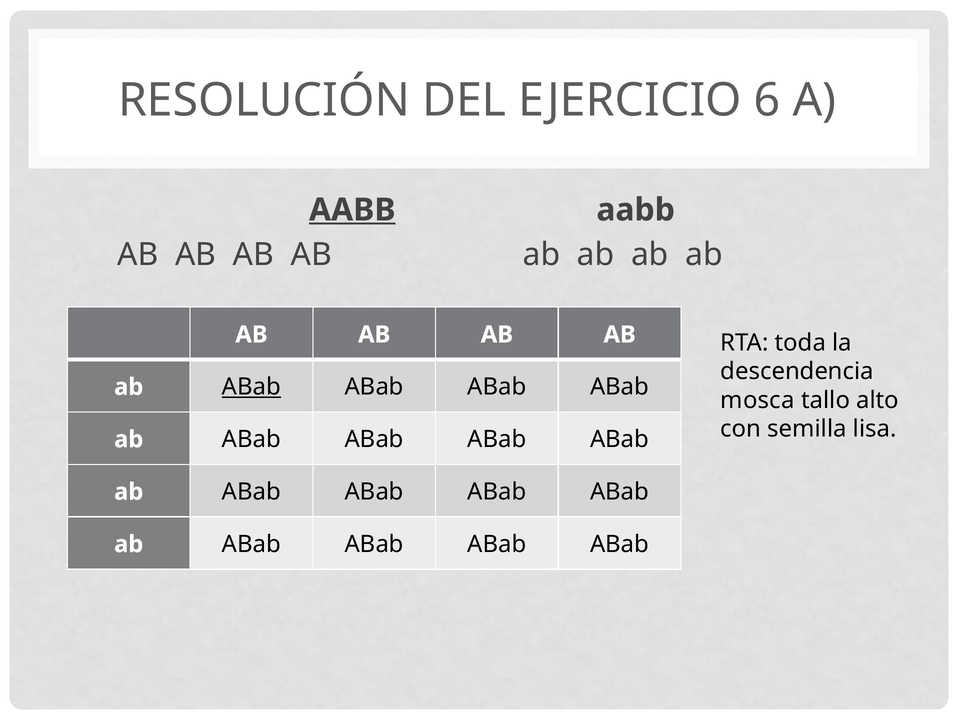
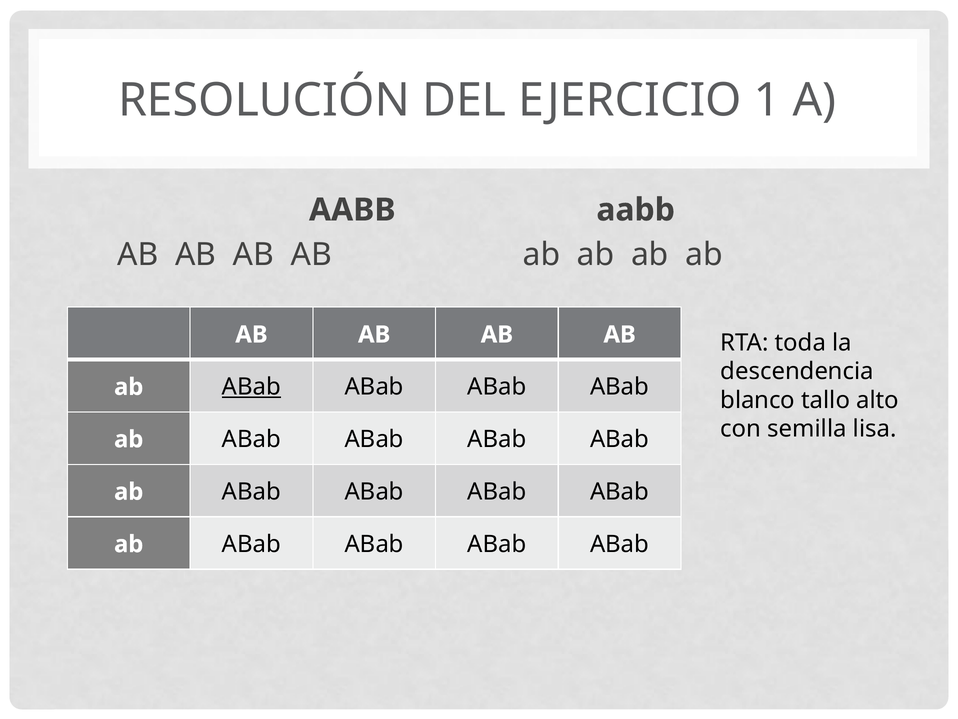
6: 6 -> 1 (767, 100)
AABB underline: present -> none (352, 210)
mosca: mosca -> blanco (758, 400)
